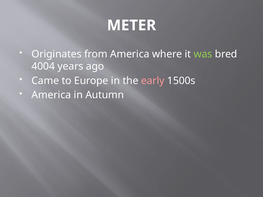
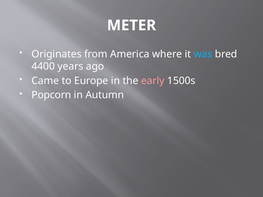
was colour: light green -> light blue (203, 54)
4004: 4004 -> 4400 (43, 66)
America: America -> Popcorn (51, 95)
